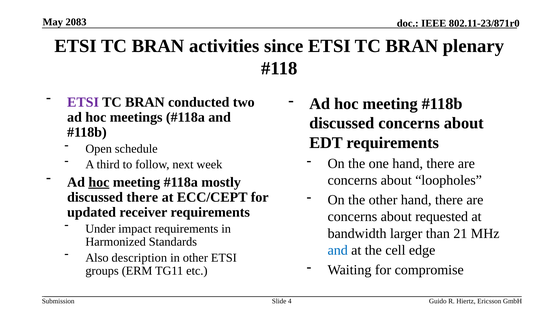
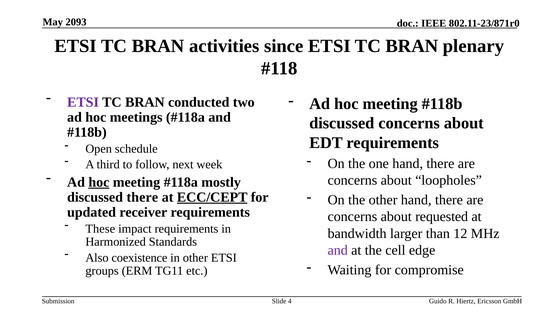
2083: 2083 -> 2093 (76, 22)
ECC/CEPT underline: none -> present (212, 197)
Under: Under -> These (100, 229)
21: 21 -> 12 (460, 234)
and colour: blue -> purple (338, 251)
description: description -> coexistence (139, 258)
